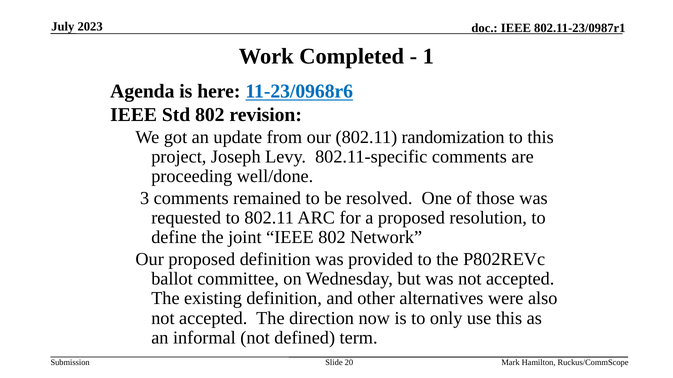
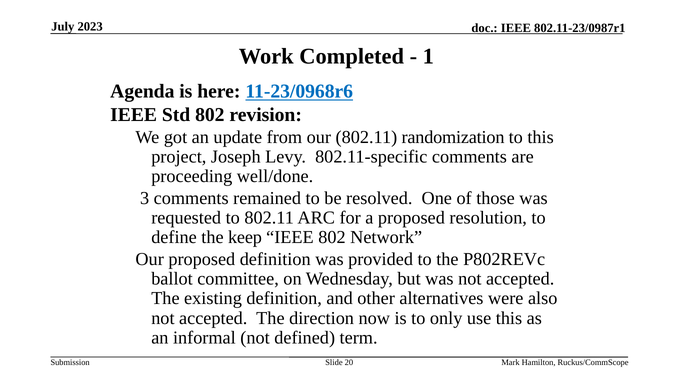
joint: joint -> keep (245, 238)
